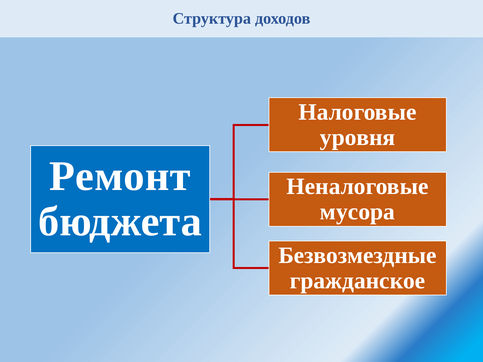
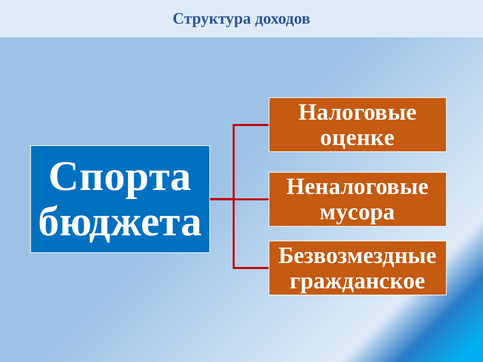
уровня: уровня -> оценке (357, 137)
Ремонт: Ремонт -> Спорта (120, 176)
